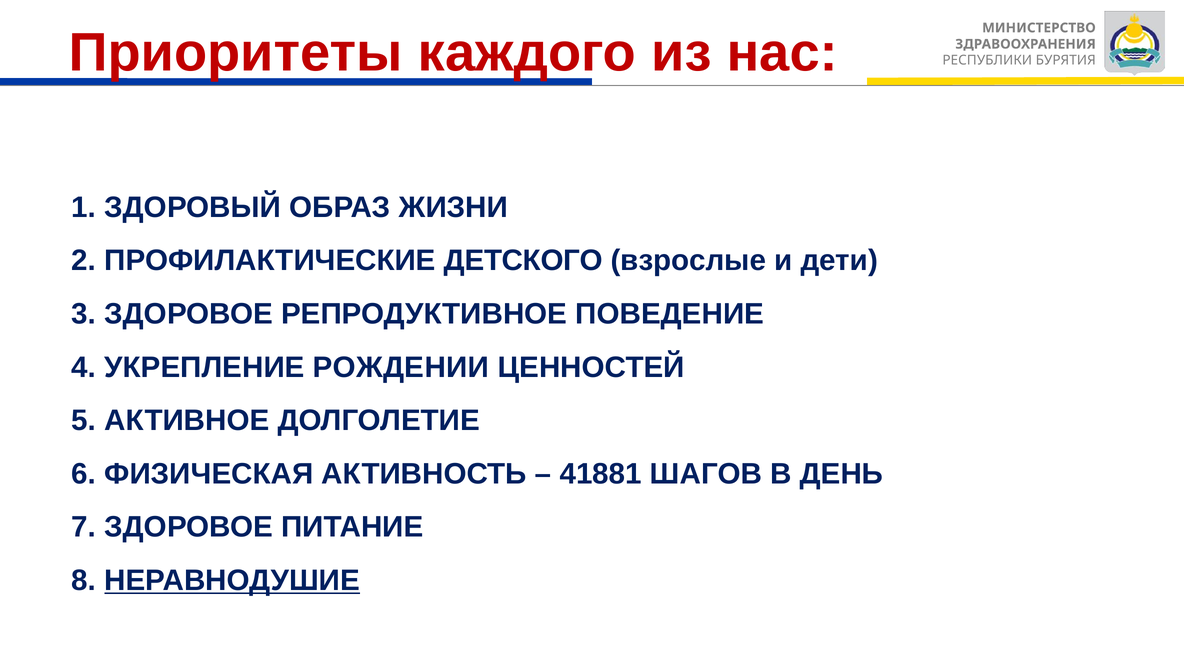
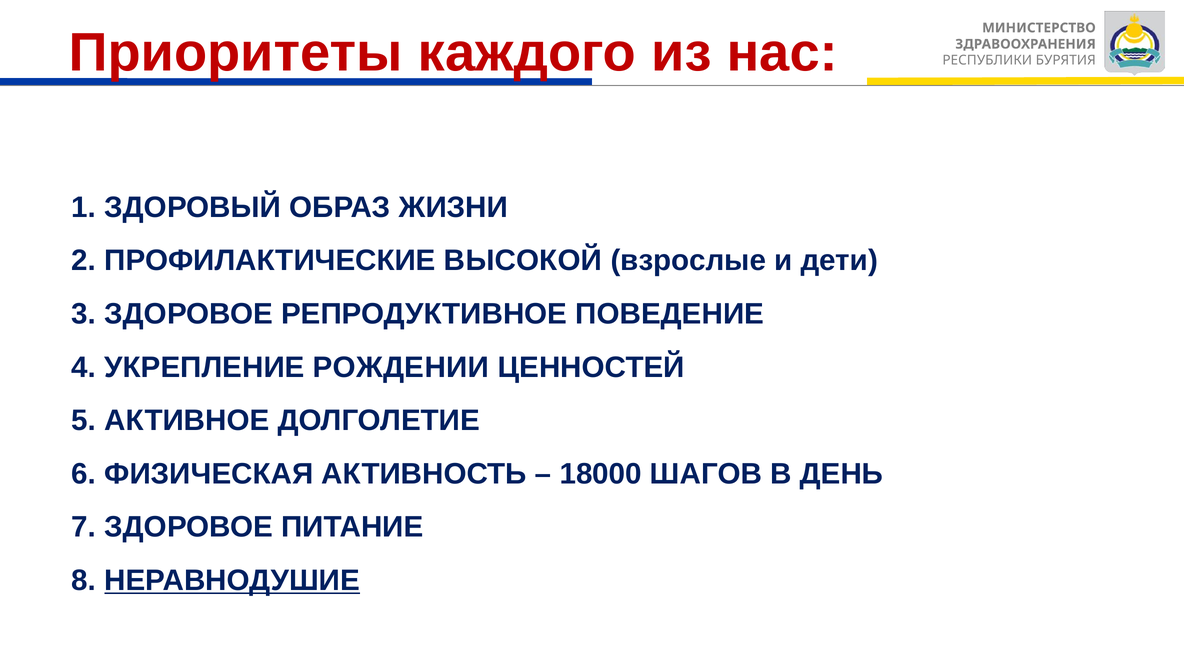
ДЕТСКОГО: ДЕТСКОГО -> ВЫСОКОЙ (523, 261)
41881: 41881 -> 18000 (601, 474)
